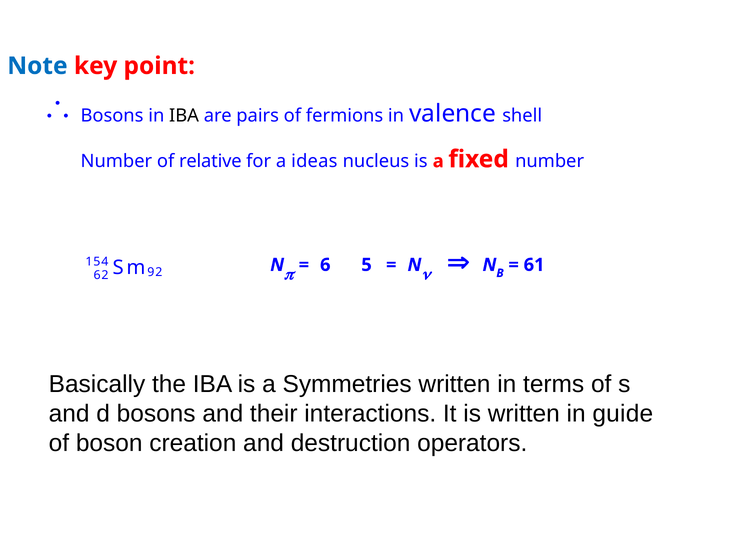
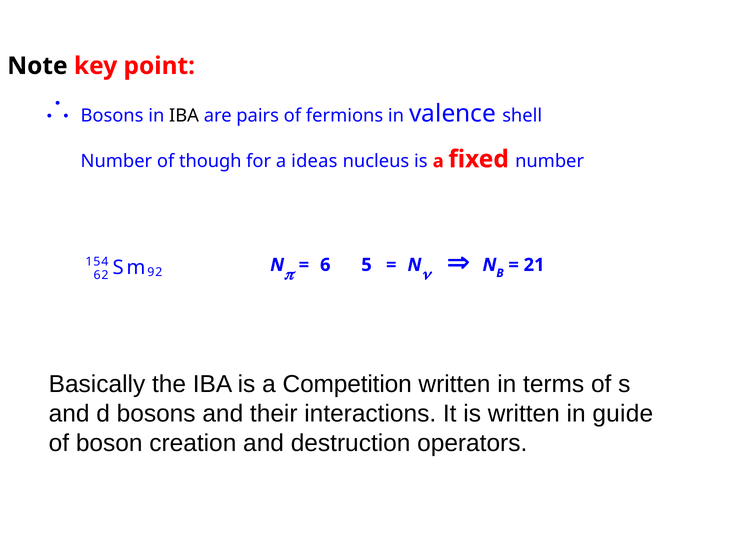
Note colour: blue -> black (37, 66)
relative: relative -> though (210, 161)
61: 61 -> 21 (534, 265)
Symmetries: Symmetries -> Competition (347, 385)
